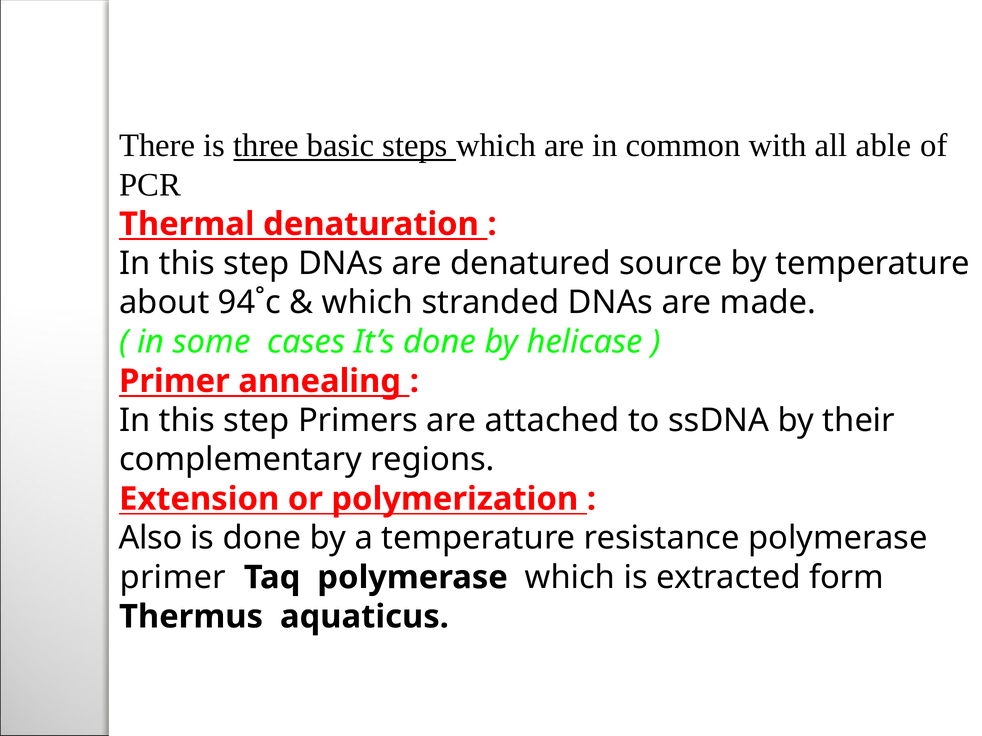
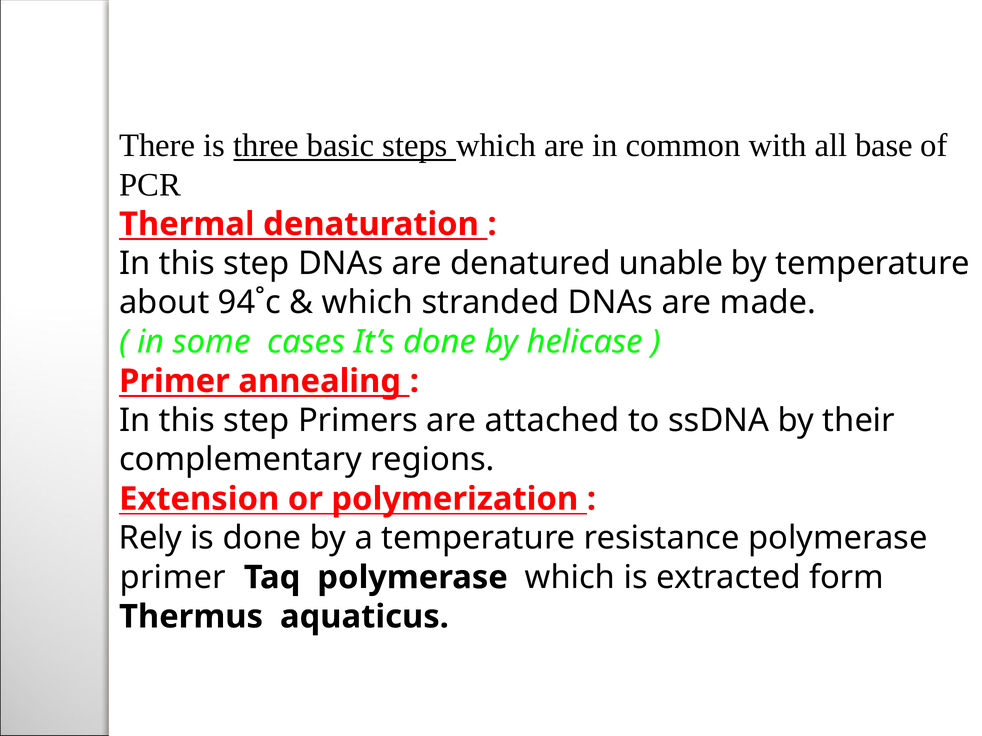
able: able -> base (884, 146)
source: source -> unable (671, 264)
Also: Also -> Rely (150, 539)
